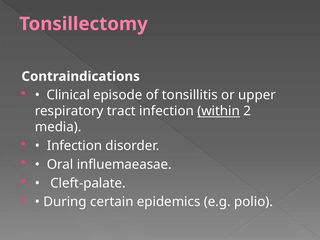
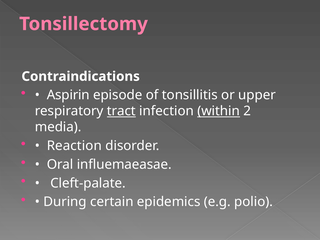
Clinical: Clinical -> Aspirin (68, 95)
tract underline: none -> present (121, 111)
Infection: Infection -> Reaction (74, 146)
